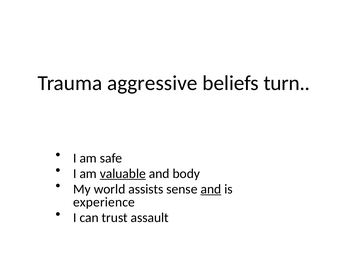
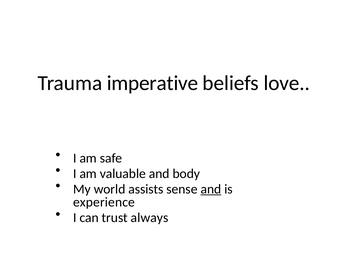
aggressive: aggressive -> imperative (152, 83)
turn: turn -> love (287, 83)
valuable underline: present -> none (123, 174)
assault: assault -> always (150, 218)
